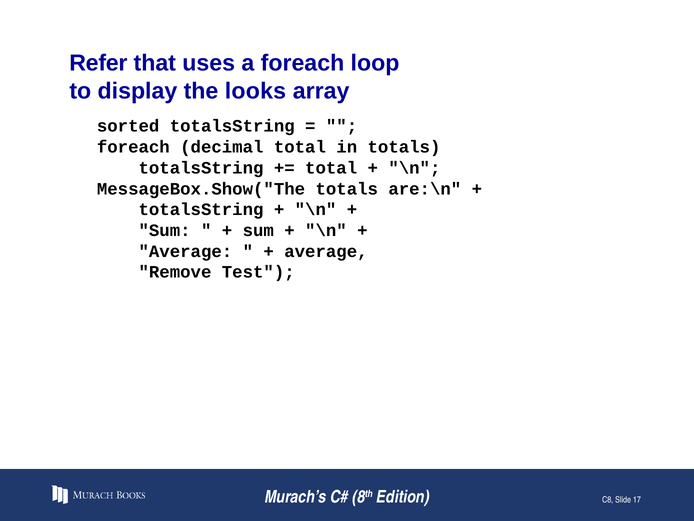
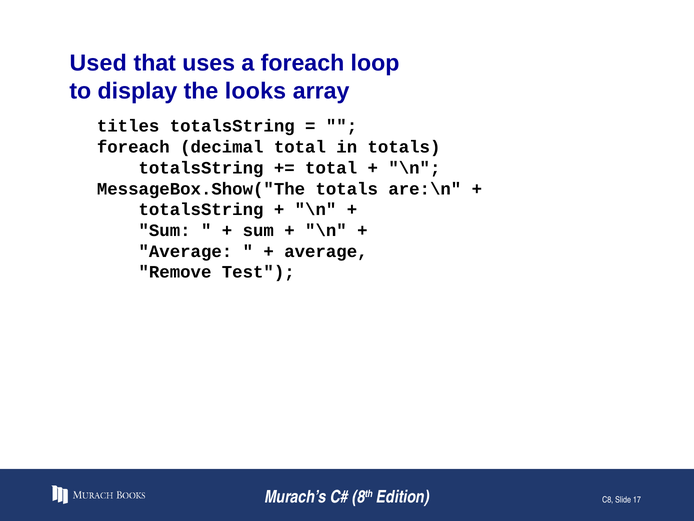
Refer: Refer -> Used (98, 63)
sorted: sorted -> titles (128, 126)
